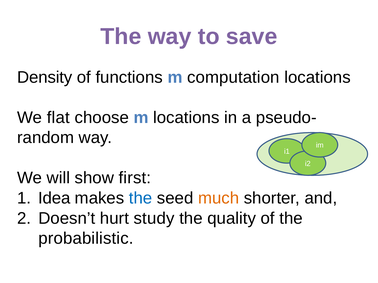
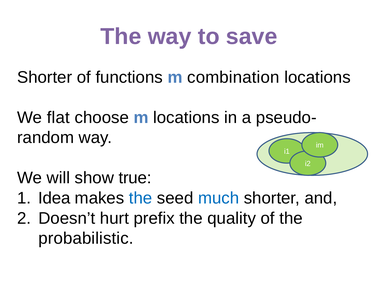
Density: Density -> Shorter (45, 77)
computation: computation -> combination (233, 77)
first: first -> true (135, 178)
much colour: orange -> blue (219, 198)
study: study -> prefix (154, 219)
